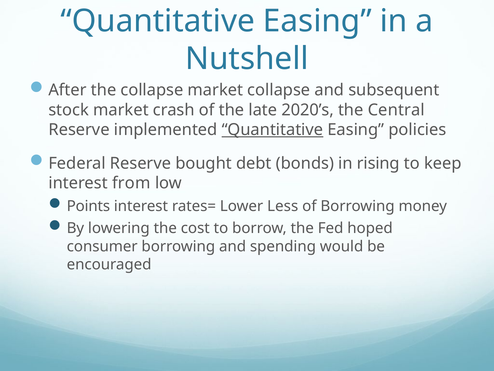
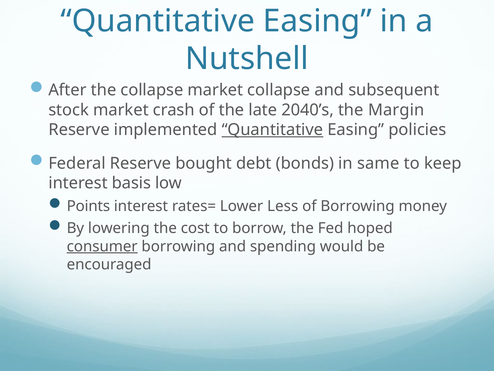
2020’s: 2020’s -> 2040’s (308, 110)
Central: Central -> Margin (396, 110)
rising: rising -> same (378, 163)
from: from -> basis (131, 183)
consumer underline: none -> present (102, 246)
